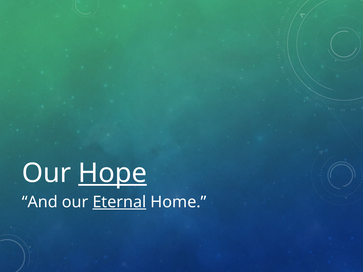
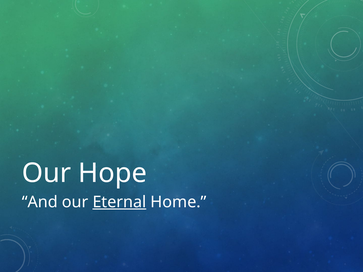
Hope underline: present -> none (113, 173)
